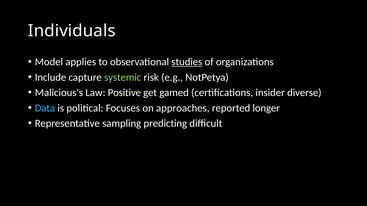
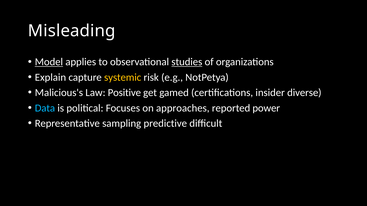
Individuals: Individuals -> Misleading (72, 31)
Model underline: none -> present (49, 62)
Include: Include -> Explain (50, 77)
systemic colour: light green -> yellow (123, 77)
longer: longer -> power (266, 108)
predicting: predicting -> predictive (165, 124)
